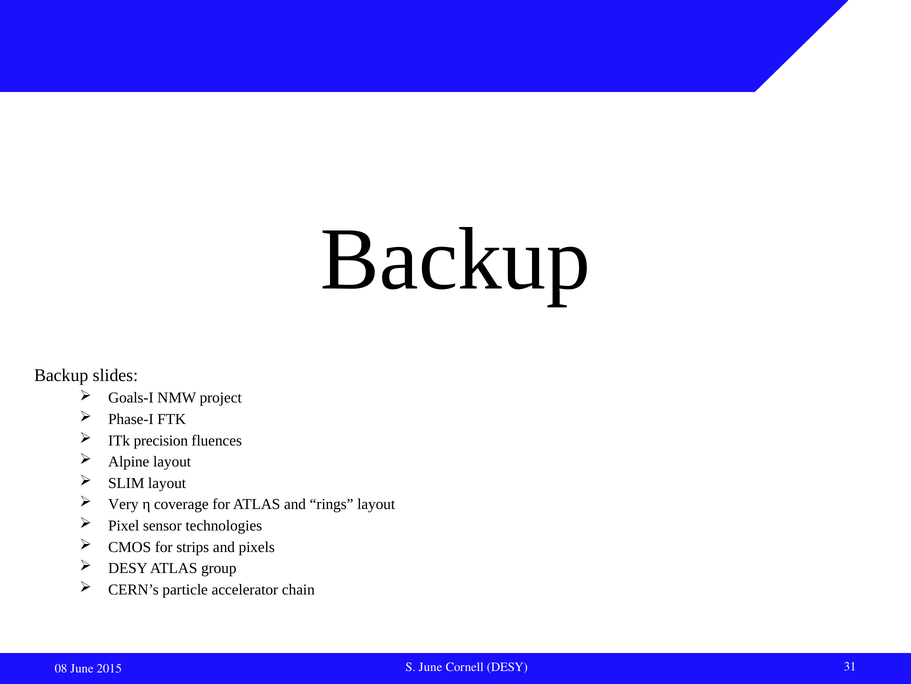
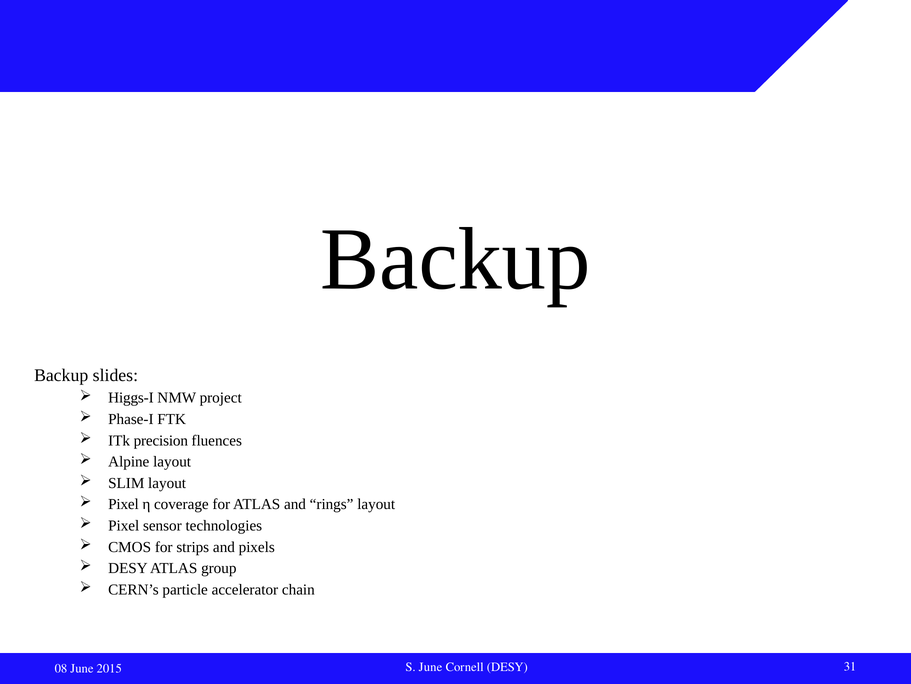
Goals-I: Goals-I -> Higgs-I (131, 398)
Very: Very -> Pixel (123, 504)
